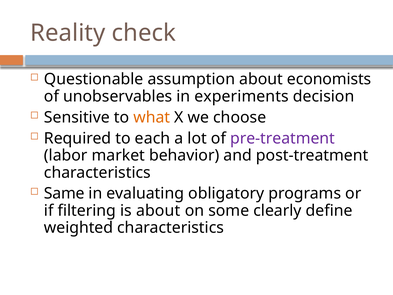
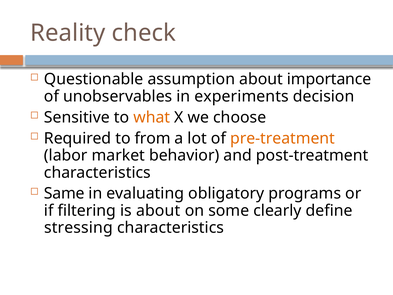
economists: economists -> importance (329, 79)
each: each -> from (153, 138)
pre-treatment colour: purple -> orange (282, 138)
weighted: weighted -> stressing (78, 228)
